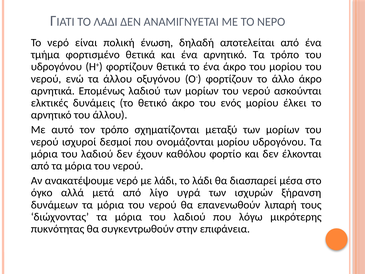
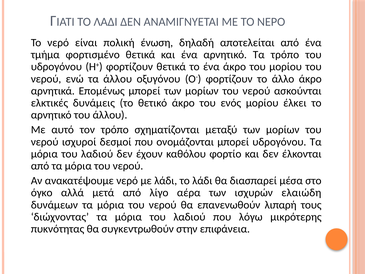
Επομένως λαδιού: λαδιού -> μπορεί (144, 91)
ονομάζονται μορίου: μορίου -> μπορεί (233, 142)
υγρά: υγρά -> αέρα (189, 193)
ξήρανση: ξήρανση -> ελαιώδη (301, 193)
